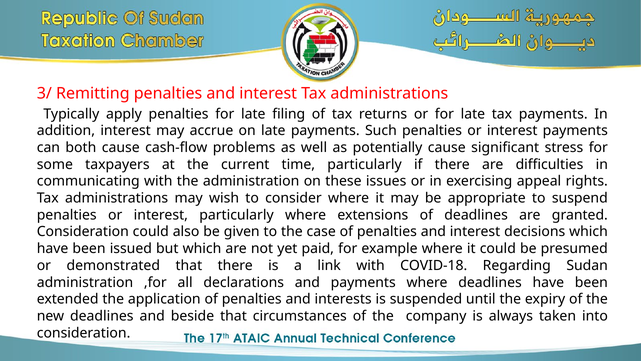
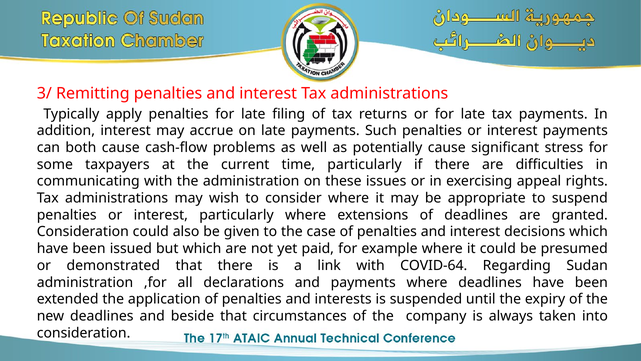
COVID-18: COVID-18 -> COVID-64 (434, 265)
